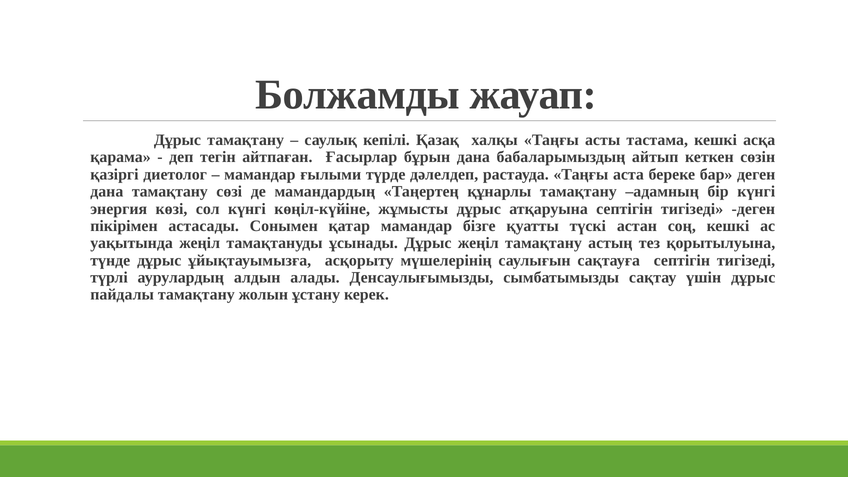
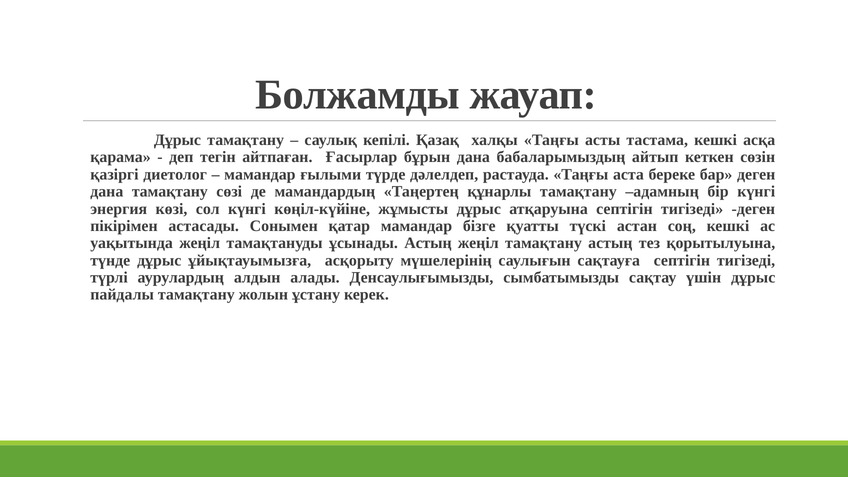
ұсынады Дұрыс: Дұрыс -> Астың (428, 243)
